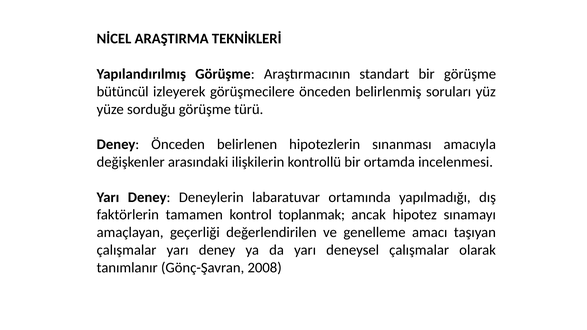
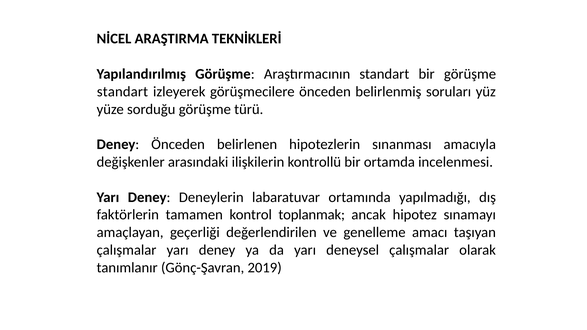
bütüncül: bütüncül -> standart (122, 92)
2008: 2008 -> 2019 (265, 268)
